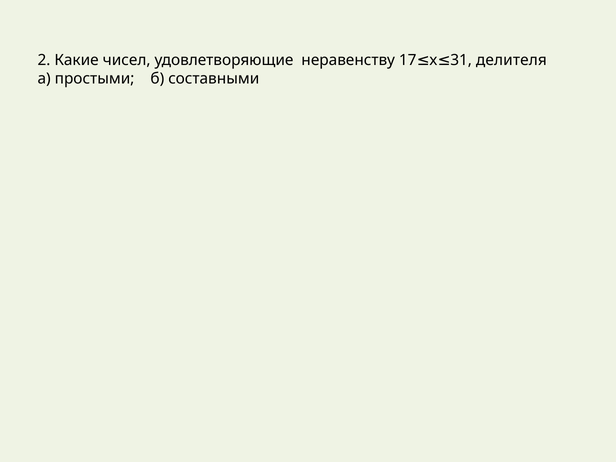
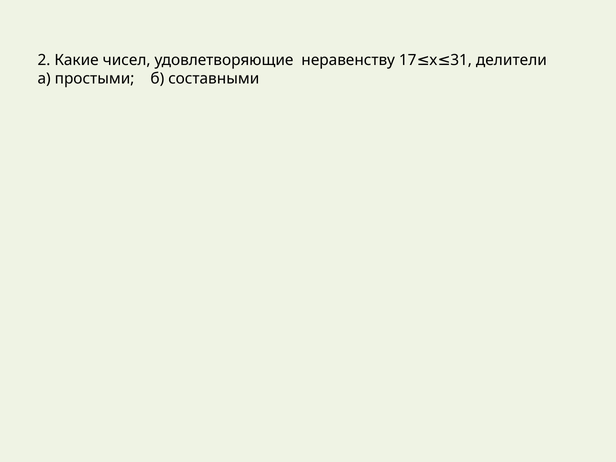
делителя: делителя -> делители (511, 60)
